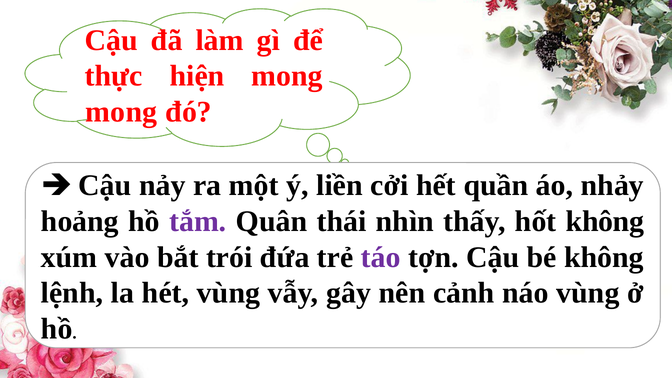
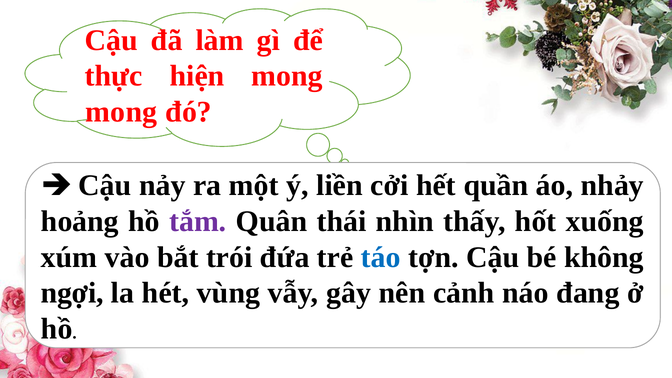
hốt không: không -> xuống (605, 221)
táo colour: purple -> blue (381, 257)
lệnh: lệnh -> ngợi (72, 293)
náo vùng: vùng -> đang (588, 293)
